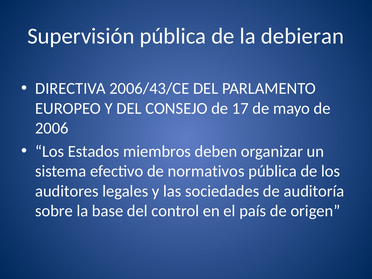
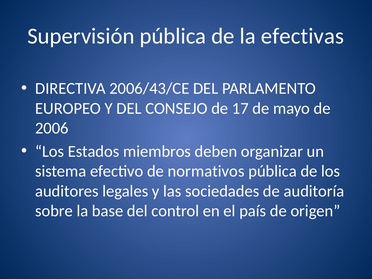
debieran: debieran -> efectivas (302, 36)
